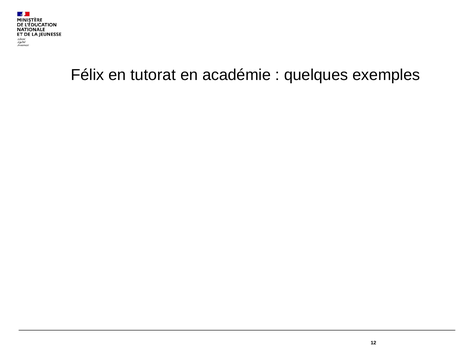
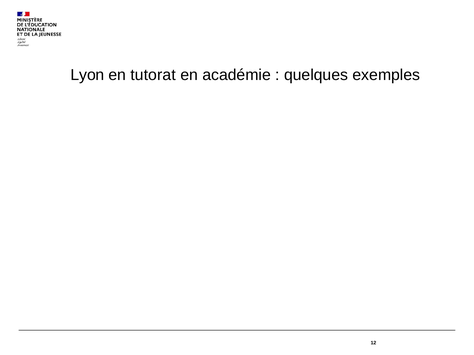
Félix: Félix -> Lyon (88, 75)
